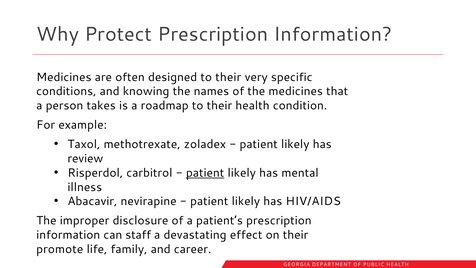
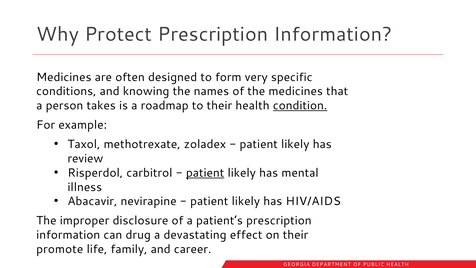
designed to their: their -> form (228, 77)
condition underline: none -> present (300, 106)
staff: staff -> drug (138, 235)
